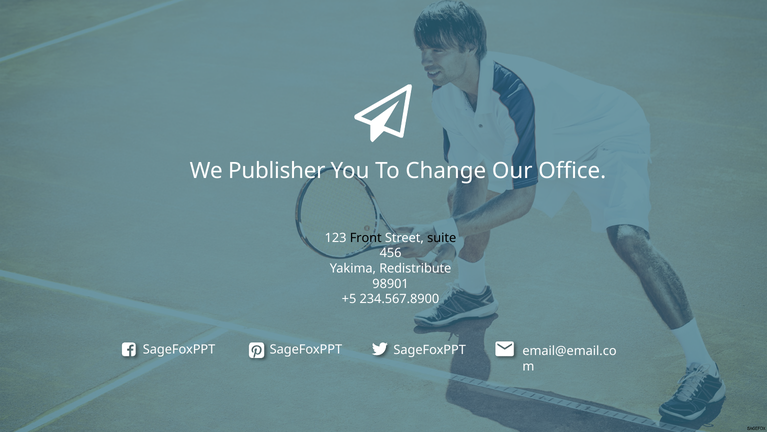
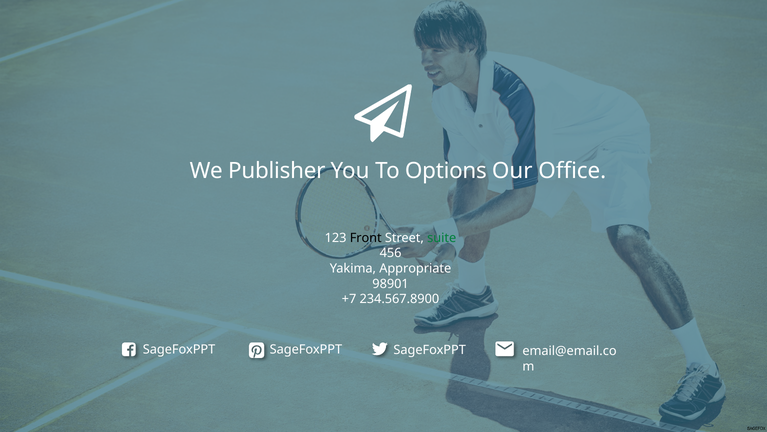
Change: Change -> Options (446, 170)
suite colour: black -> green (442, 238)
Redistribute: Redistribute -> Appropriate (415, 268)
+5: +5 -> +7 (349, 299)
